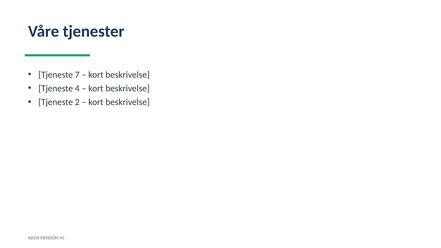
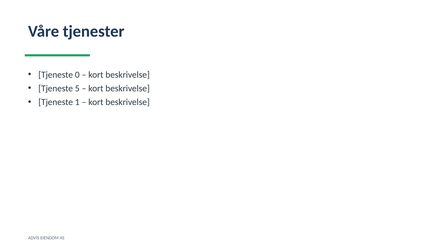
7: 7 -> 0 (77, 75)
4: 4 -> 5 (77, 88)
2: 2 -> 1 (77, 102)
